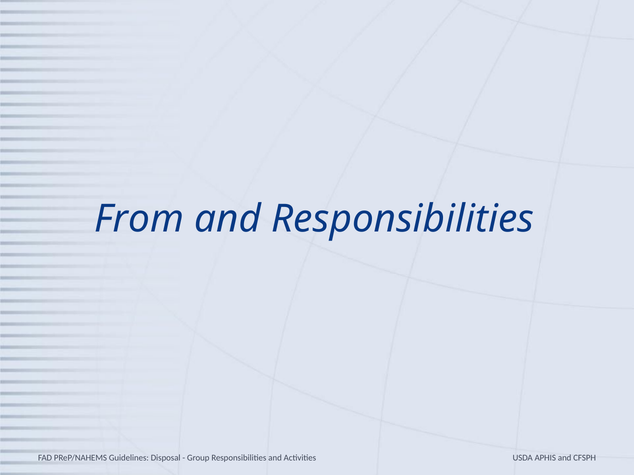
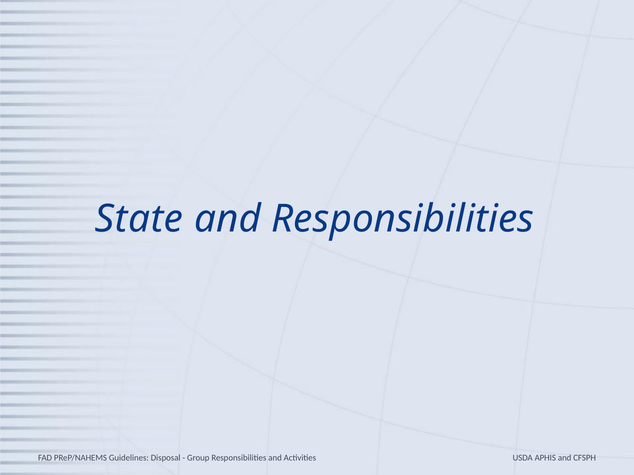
From: From -> State (139, 219)
